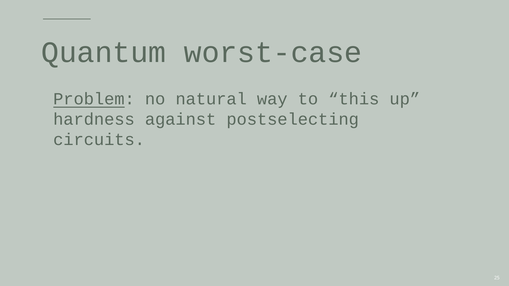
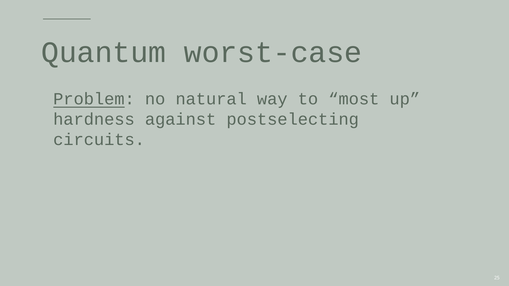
this: this -> most (354, 99)
